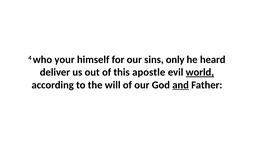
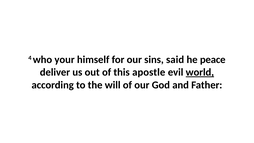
only: only -> said (175, 59)
heard: heard -> peace (213, 59)
and underline: present -> none (181, 85)
